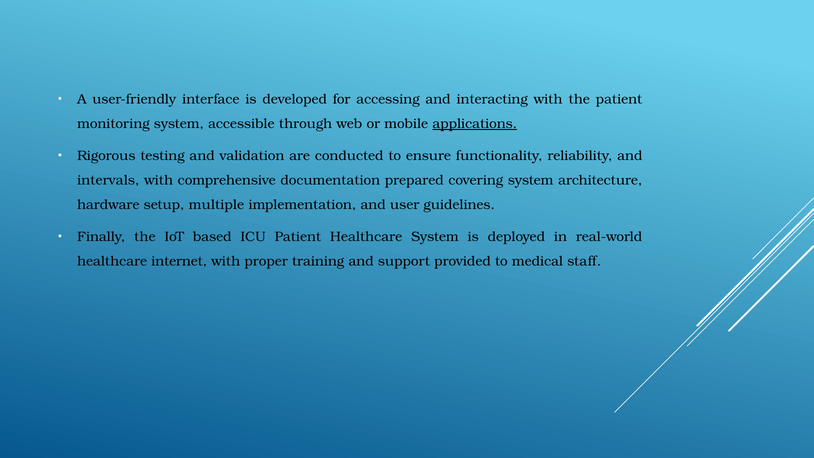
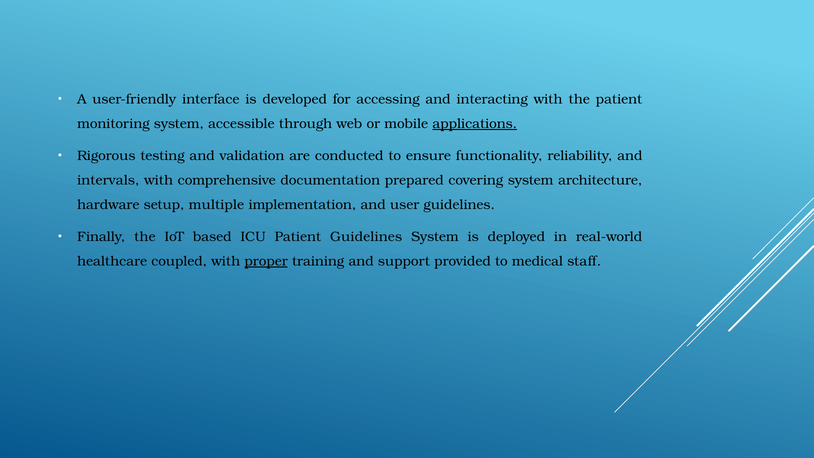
Patient Healthcare: Healthcare -> Guidelines (366, 237)
internet: internet -> coupled (179, 261)
proper underline: none -> present (266, 261)
